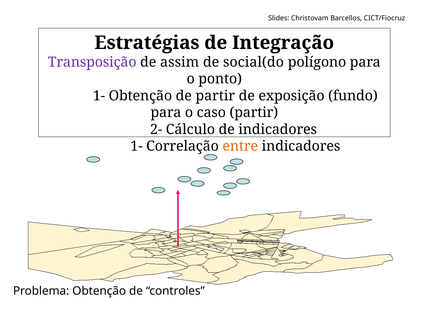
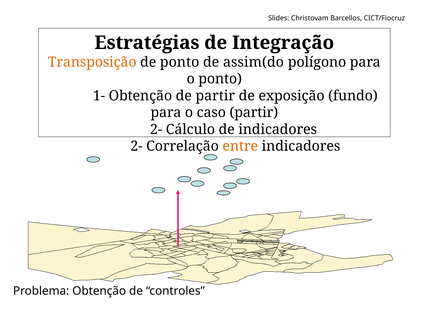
Transposição colour: purple -> orange (92, 62)
de assim: assim -> ponto (180, 62)
social(do: social(do -> assim(do (253, 62)
1-: 1- -> 2- (136, 146)
